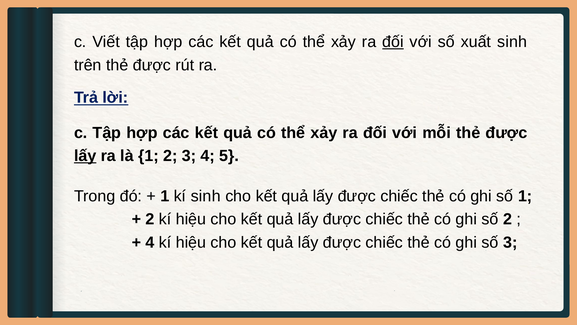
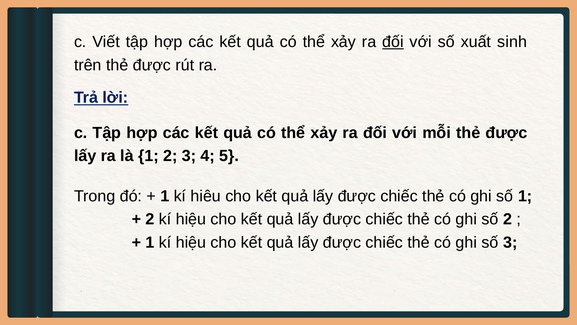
lấy underline: present -> none (85, 156)
kí sinh: sinh -> hiêu (206, 196)
4: 4 -> 1 (150, 242)
